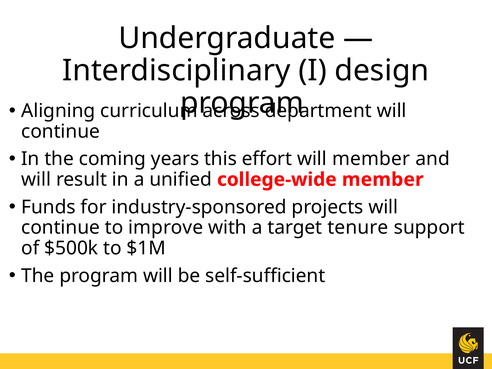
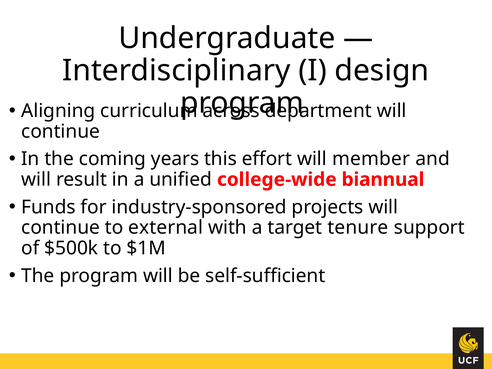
college-wide member: member -> biannual (383, 180)
improve: improve -> external (166, 228)
